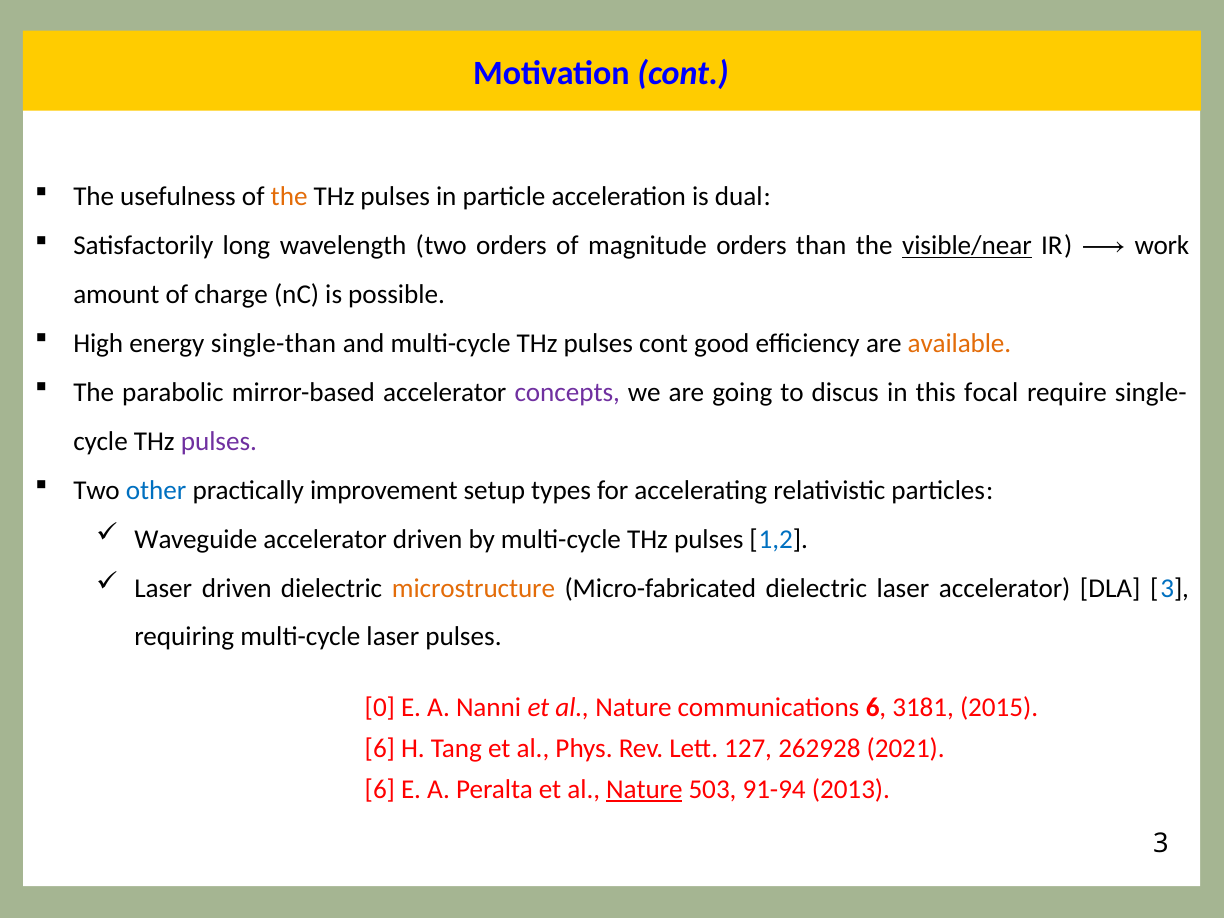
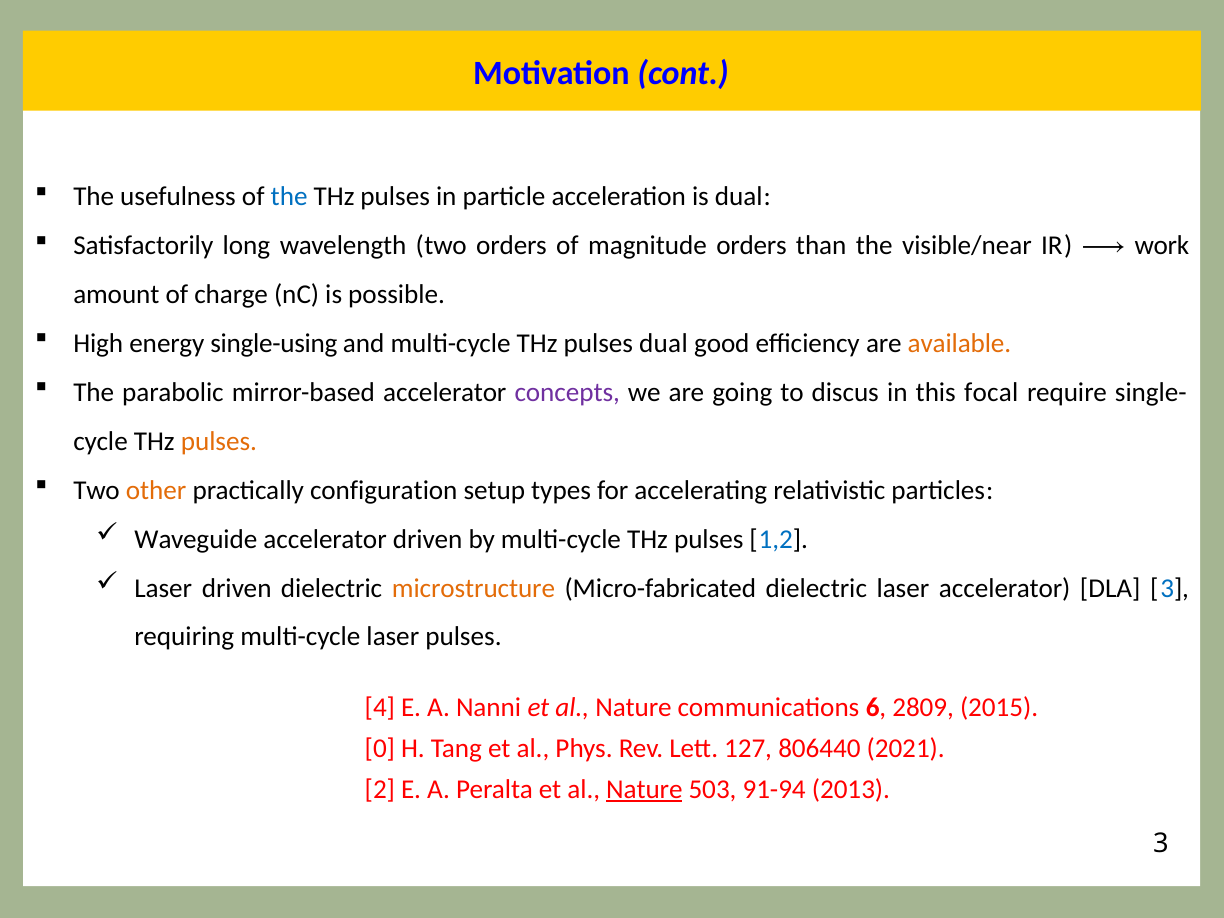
the colour: orange -> blue (289, 197)
visible/near underline: present -> none (967, 246)
single-than: single-than -> single-using (274, 343)
pulses cont: cont -> dual (663, 343)
pulses colour: purple -> orange (219, 441)
other colour: blue -> orange (156, 490)
improvement: improvement -> configuration (384, 490)
0: 0 -> 4 (380, 707)
3181: 3181 -> 2809 (923, 707)
6: 6 -> 0 (380, 748)
262928: 262928 -> 806440 (819, 748)
6: 6 -> 2 (380, 789)
